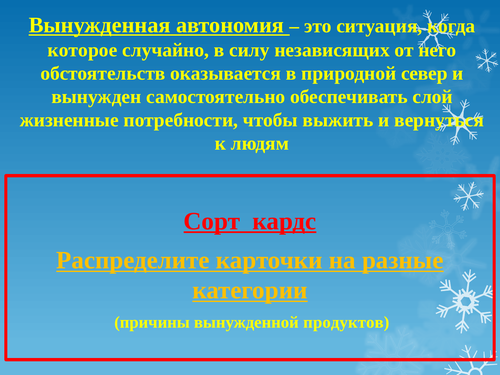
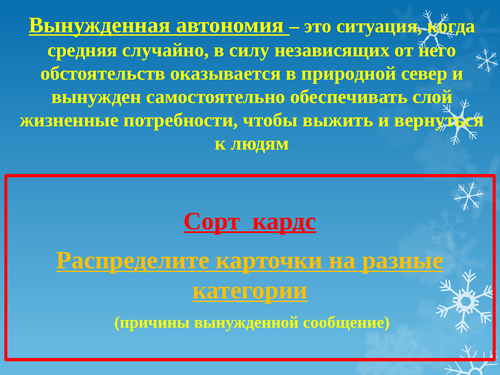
которое: которое -> средняя (82, 50)
продуктов: продуктов -> сообщение (346, 322)
